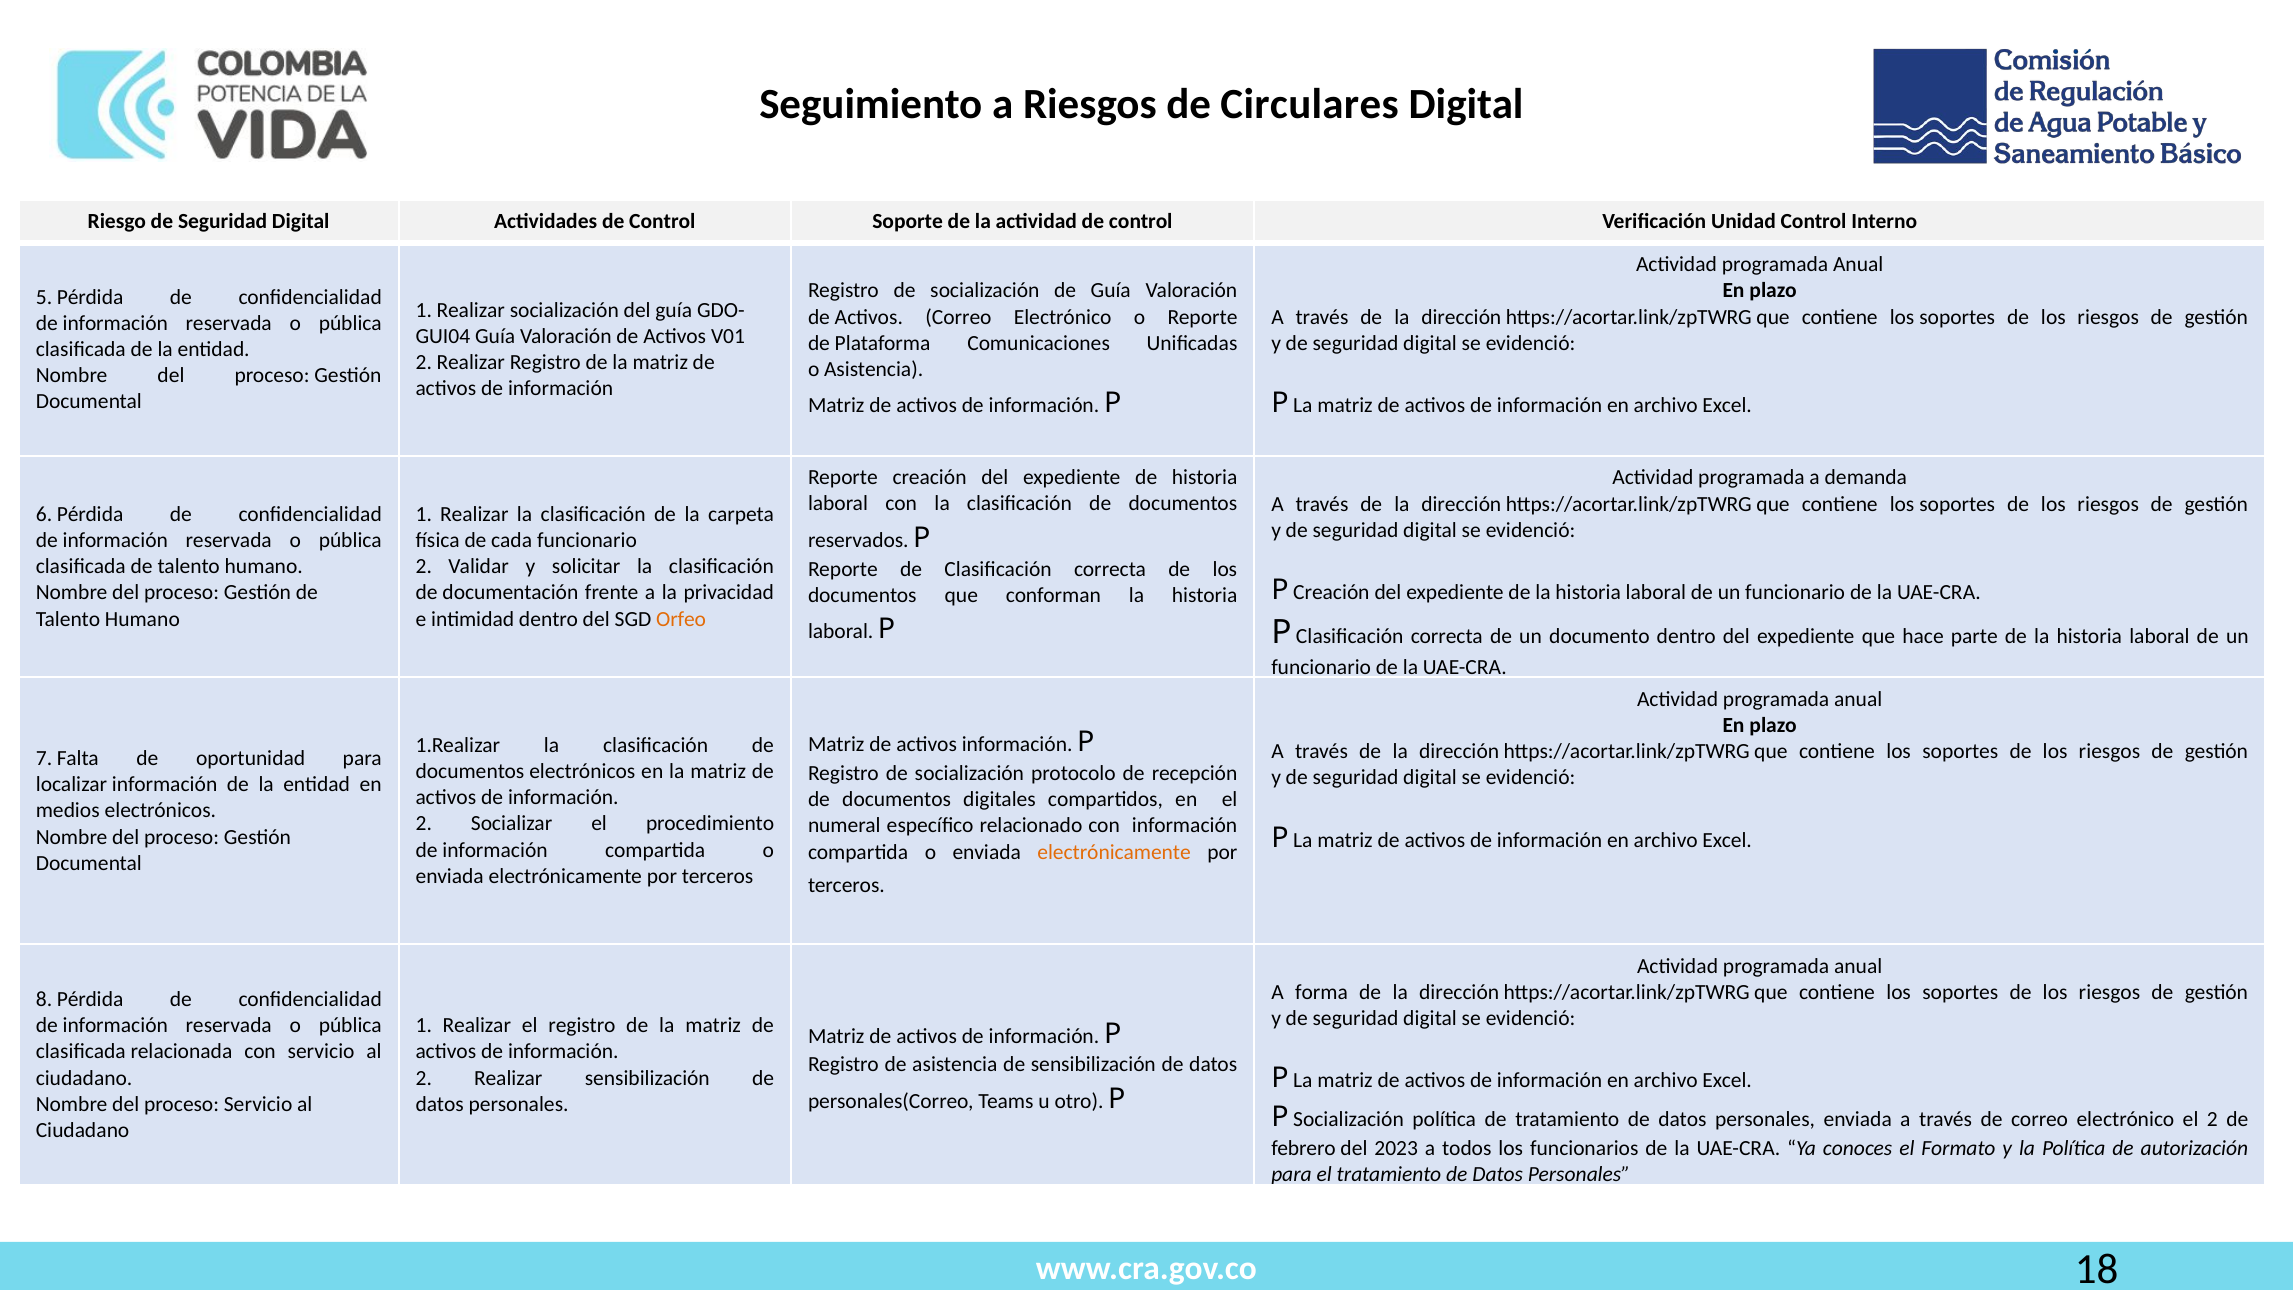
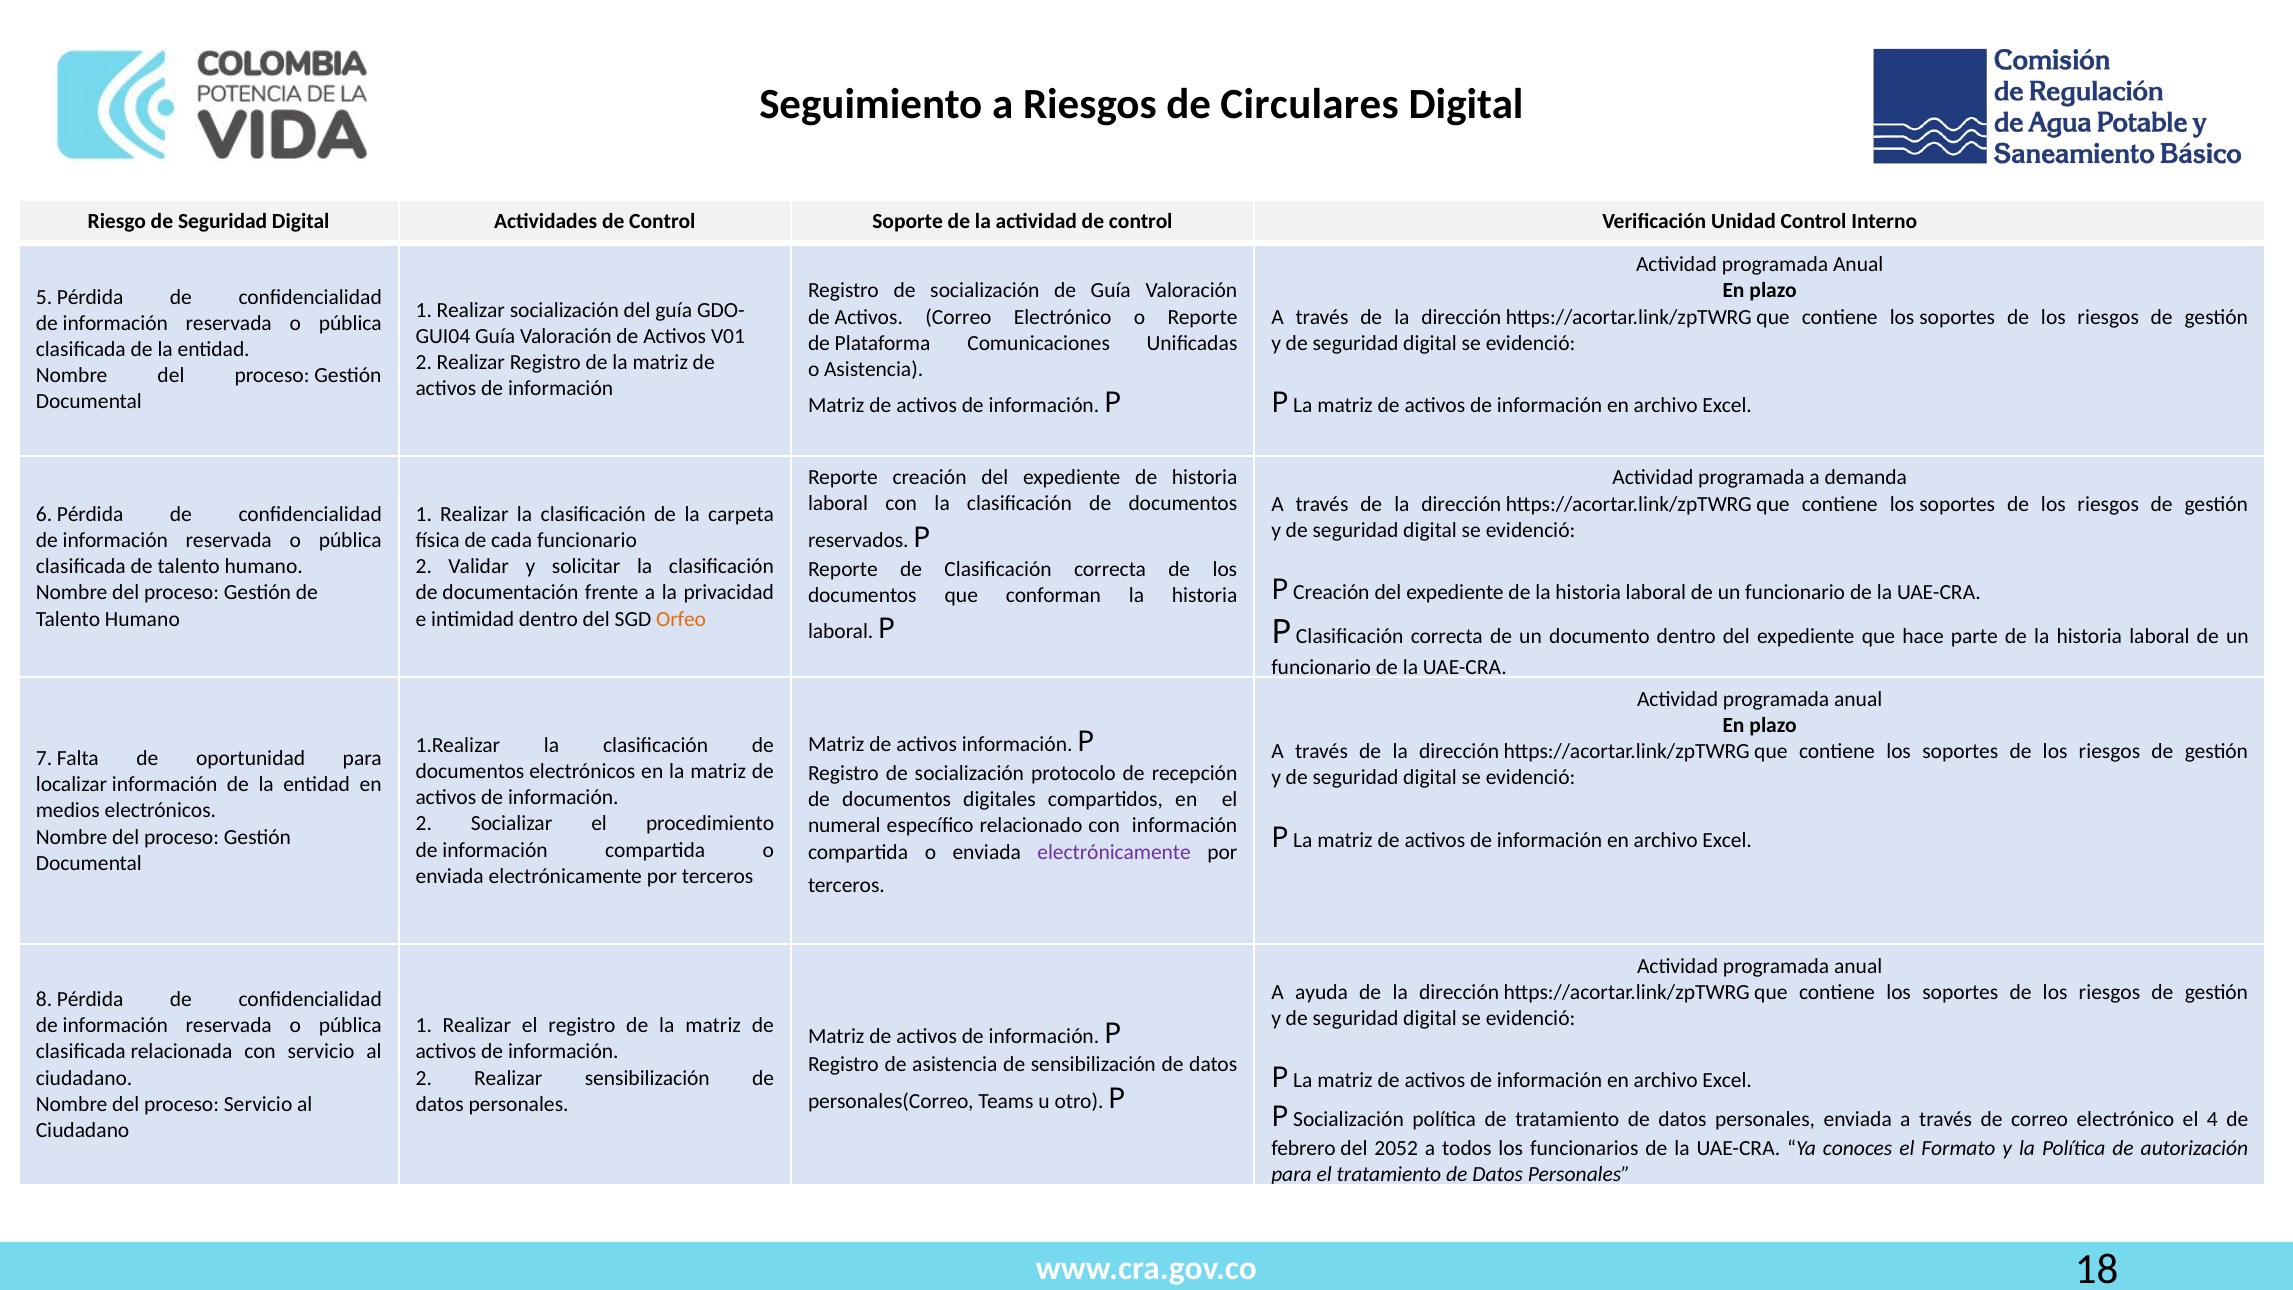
electrónicamente colour: orange -> purple (1114, 852)
forma: forma -> ayuda (1321, 992)
el 2: 2 -> 4 (2212, 1120)
2023: 2023 -> 2052 (1396, 1148)
